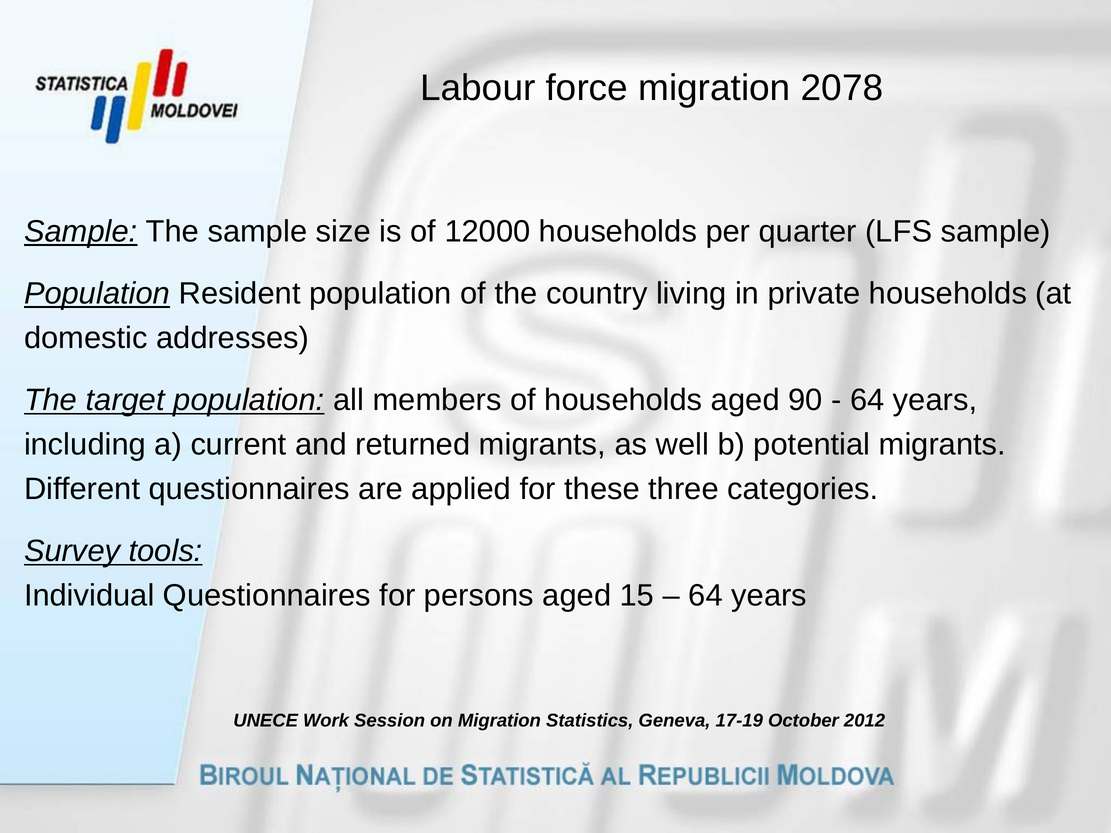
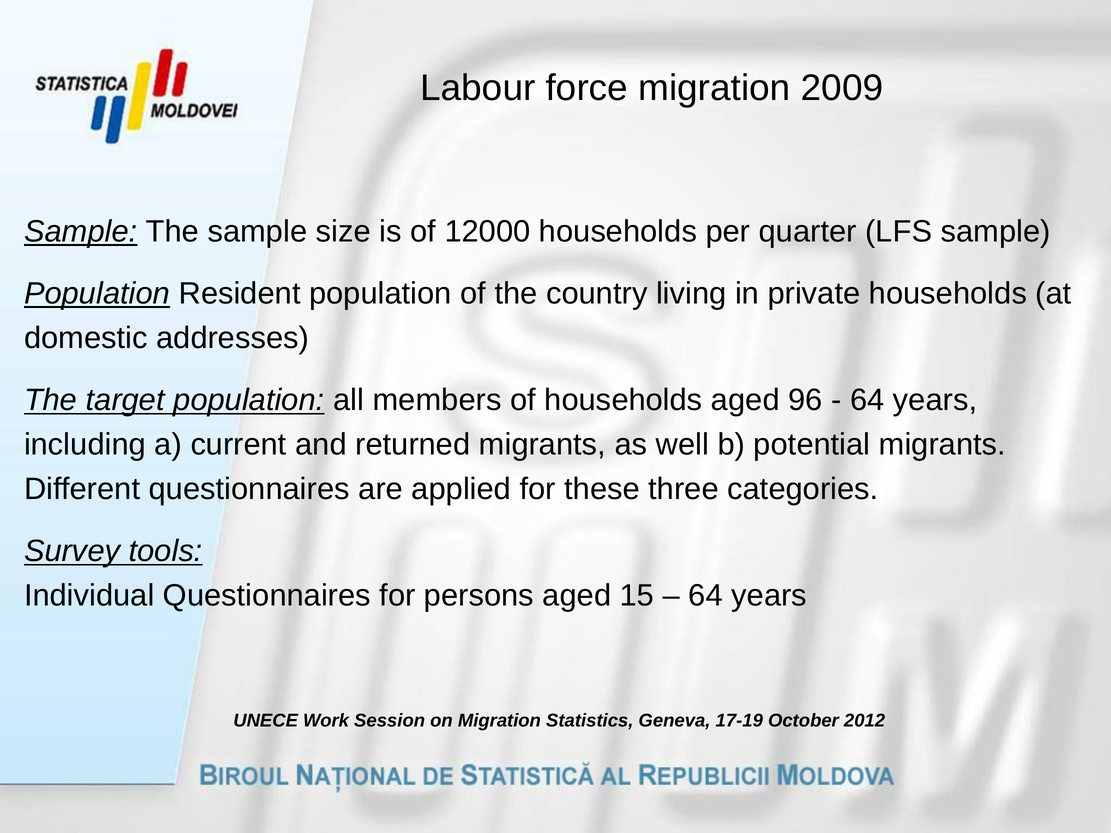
2078: 2078 -> 2009 (842, 88)
90: 90 -> 96 (805, 400)
